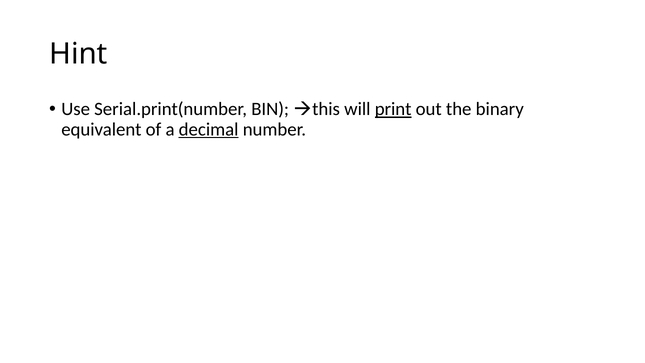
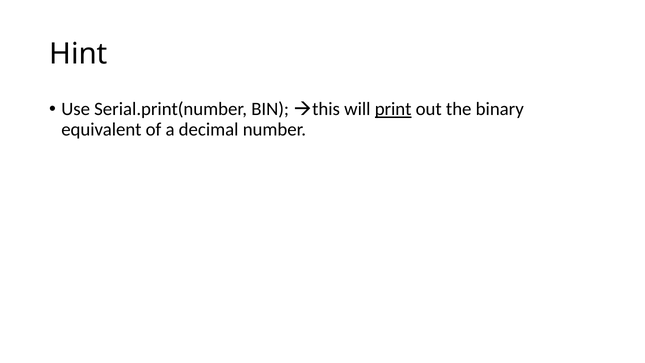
decimal underline: present -> none (209, 129)
